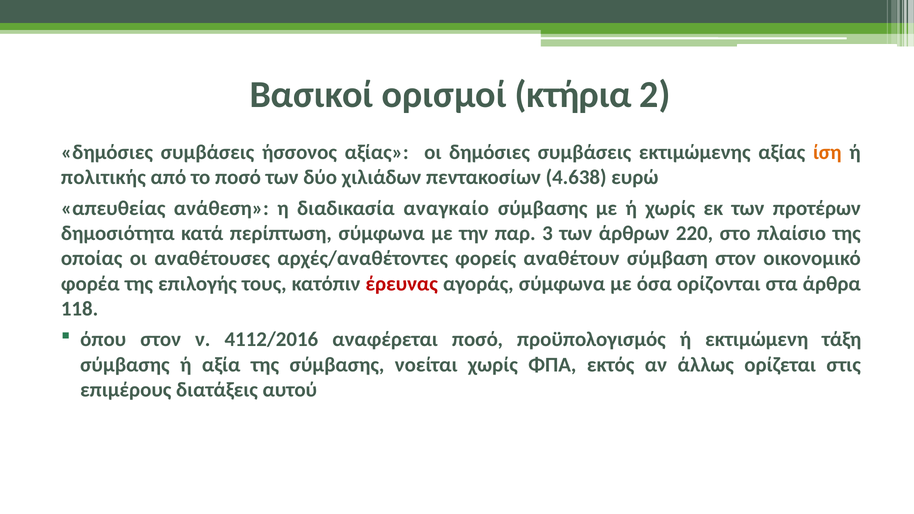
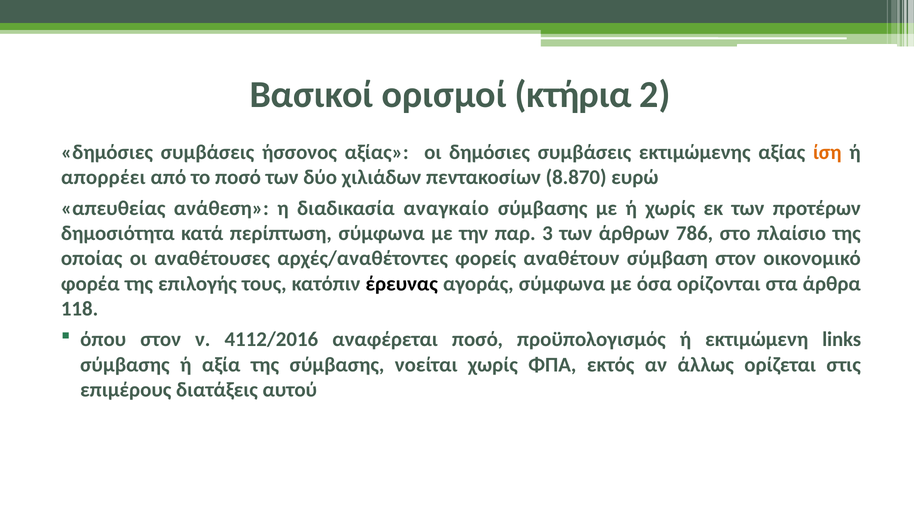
πολιτικής: πολιτικής -> απορρέει (103, 178)
4.638: 4.638 -> 8.870 (576, 178)
220: 220 -> 786 (695, 234)
έρευνας colour: red -> black (402, 284)
τάξη: τάξη -> links (842, 340)
